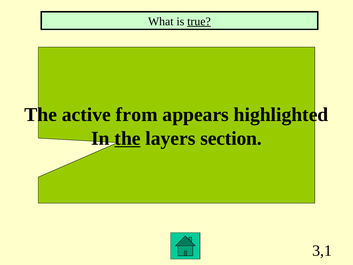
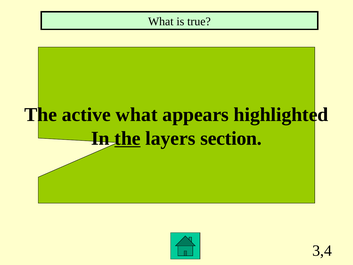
true underline: present -> none (199, 21)
active from: from -> what (137, 115)
3,1: 3,1 -> 3,4 (322, 251)
